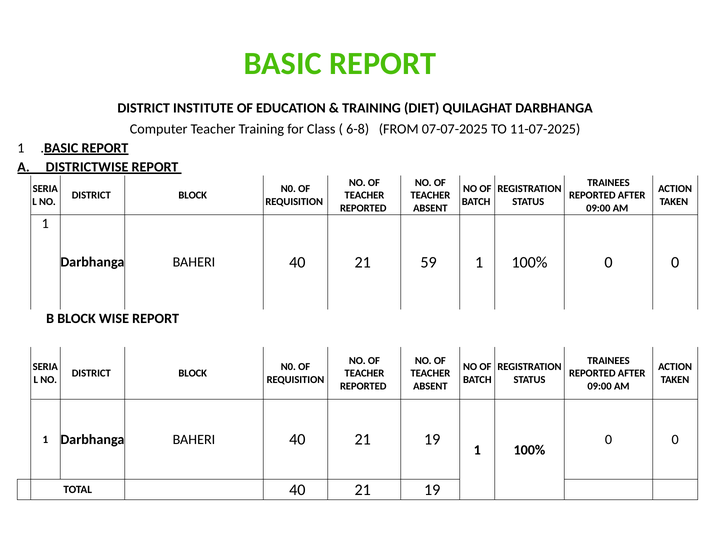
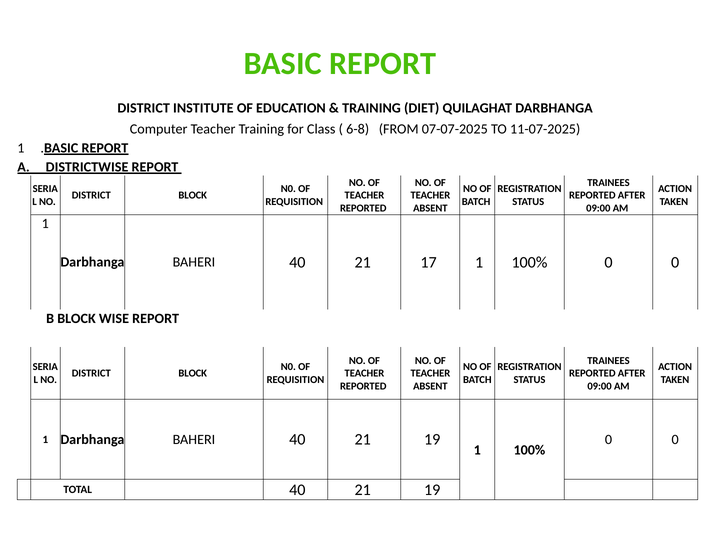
59: 59 -> 17 (429, 262)
